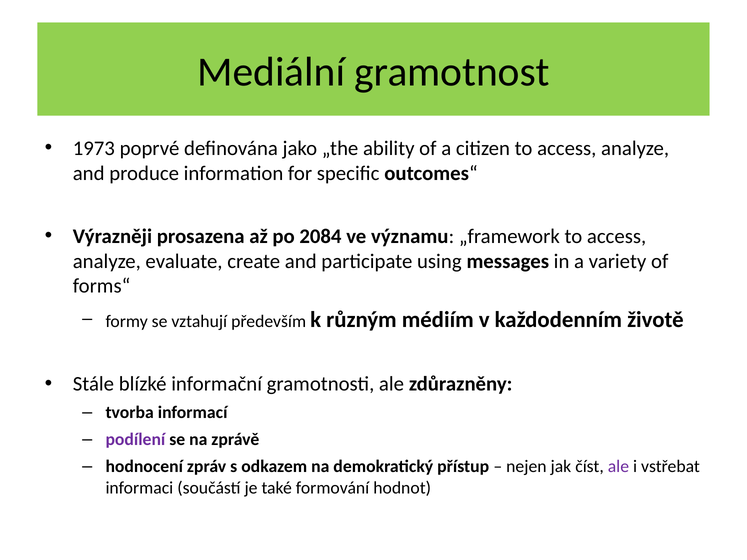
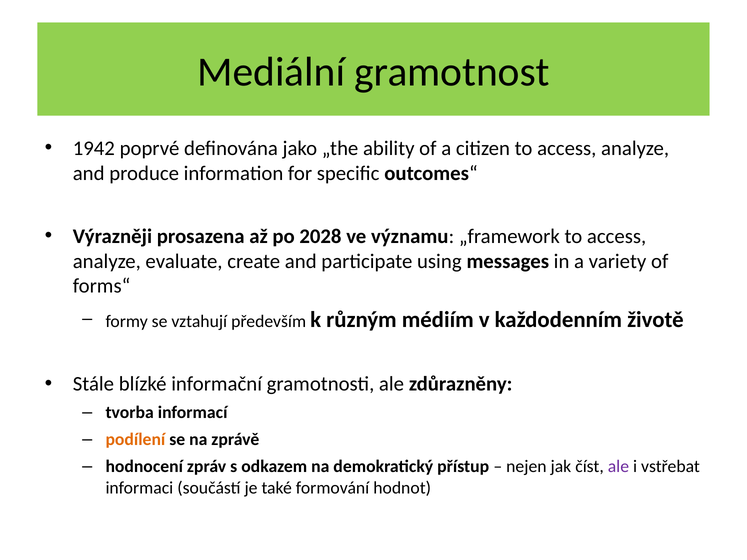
1973: 1973 -> 1942 (94, 148)
2084: 2084 -> 2028 (320, 236)
podílení colour: purple -> orange (135, 440)
